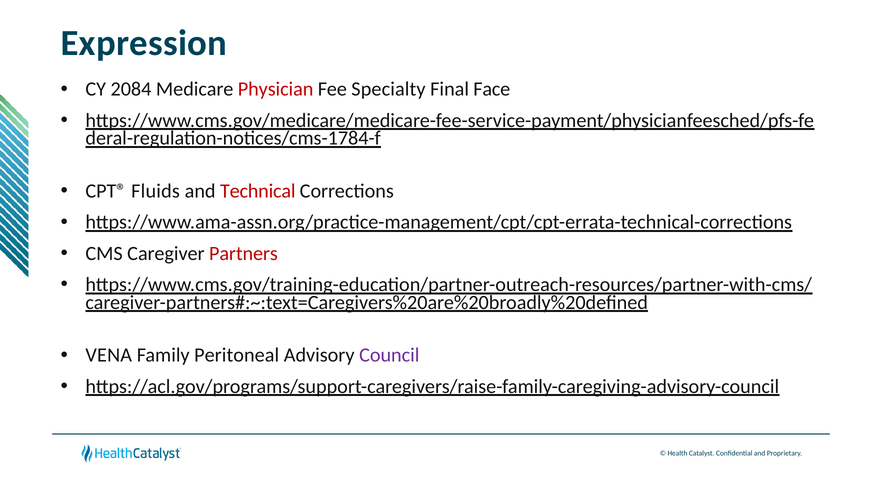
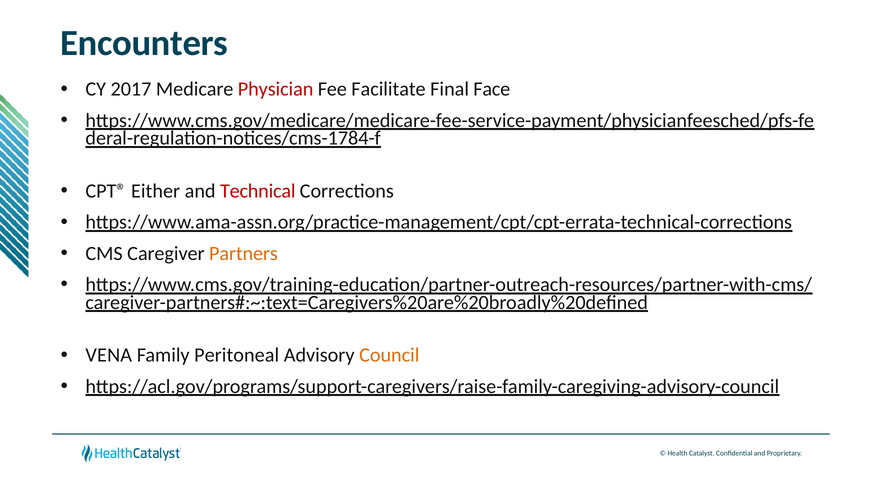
Expression: Expression -> Encounters (144, 43)
2084: 2084 -> 2017 (131, 89)
Specialty: Specialty -> Facilitate (389, 89)
Fluids: Fluids -> Either (156, 191)
Partners colour: red -> orange (243, 253)
Council colour: purple -> orange (389, 355)
